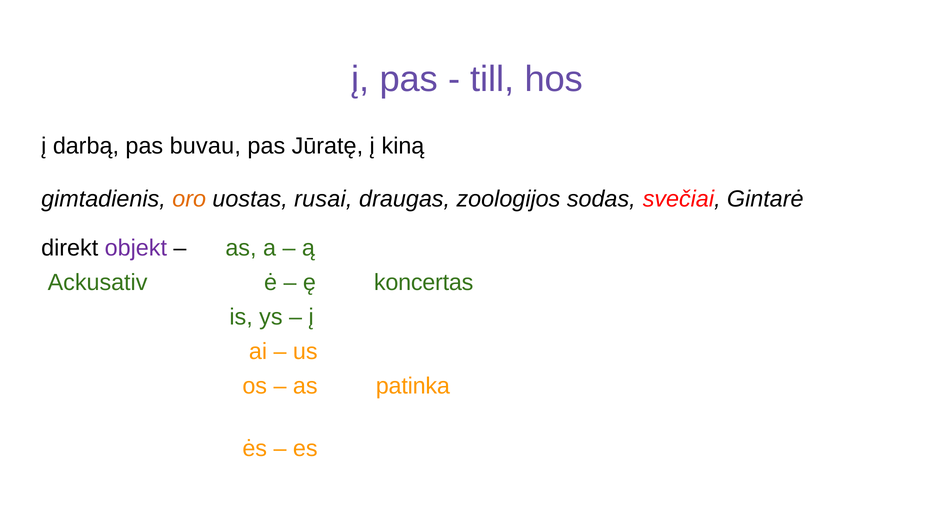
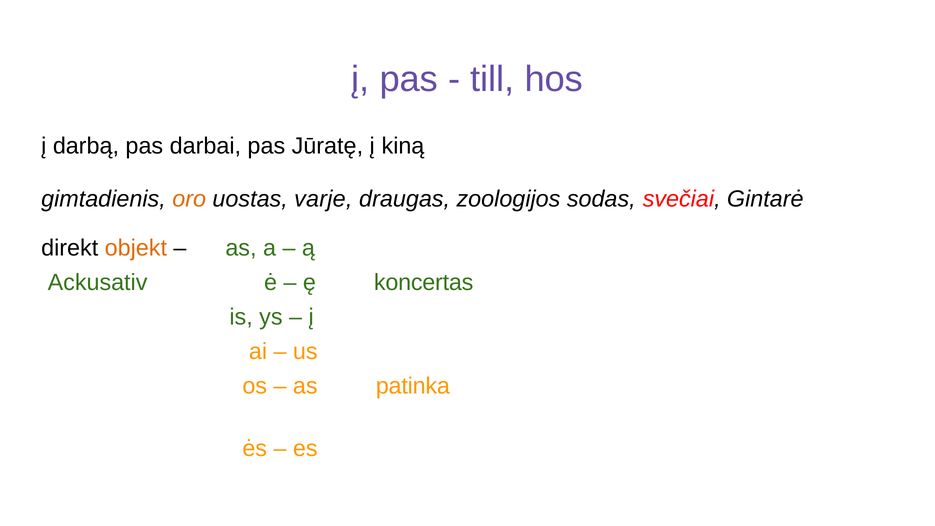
buvau: buvau -> darbai (205, 146)
rusai: rusai -> varje (323, 199)
objekt colour: purple -> orange (136, 248)
